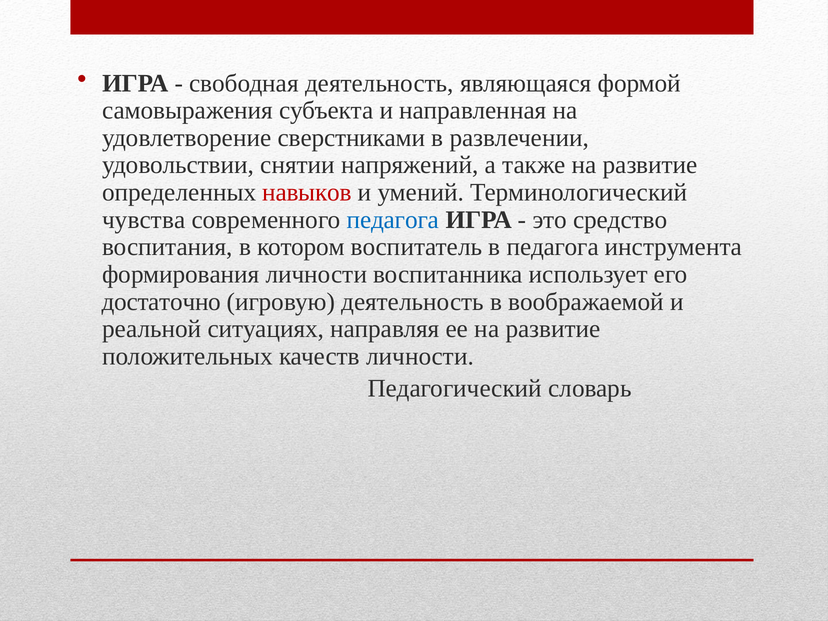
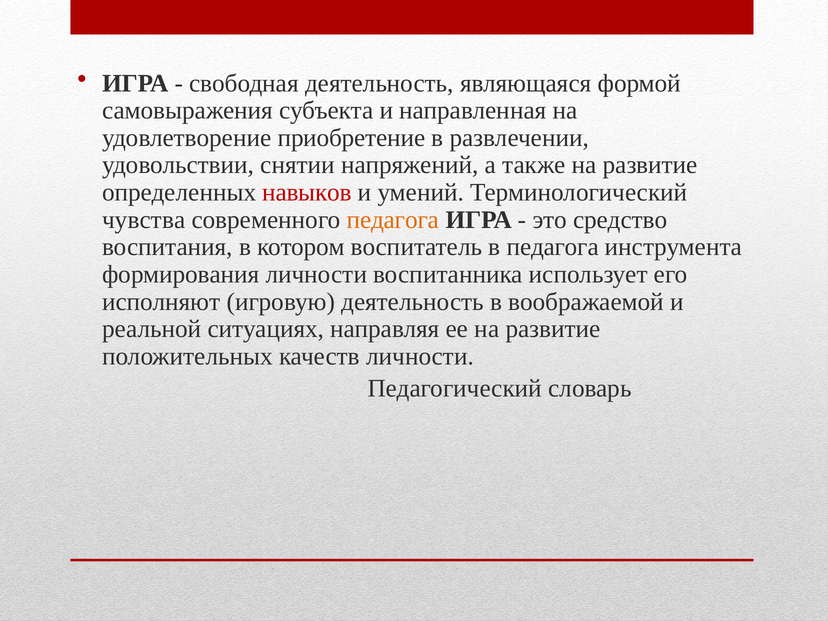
сверстниками: сверстниками -> приобретение (351, 138)
педагога colour: blue -> orange (393, 220)
достаточно: достаточно -> исполняют (161, 302)
